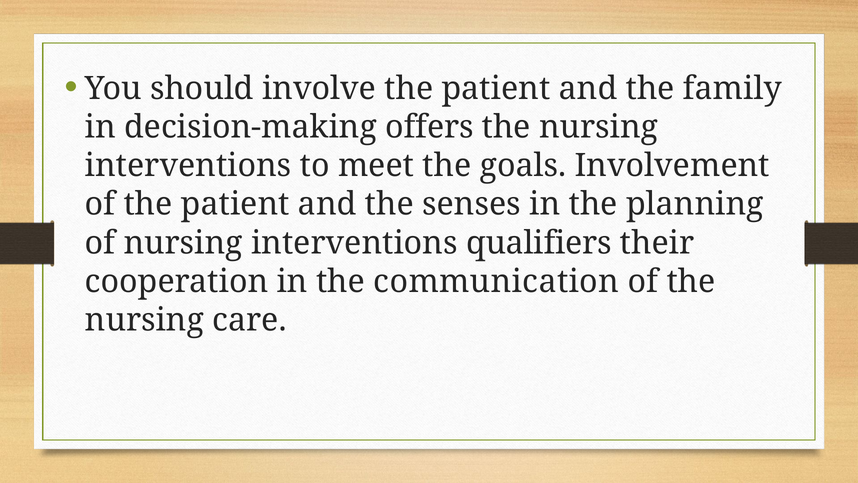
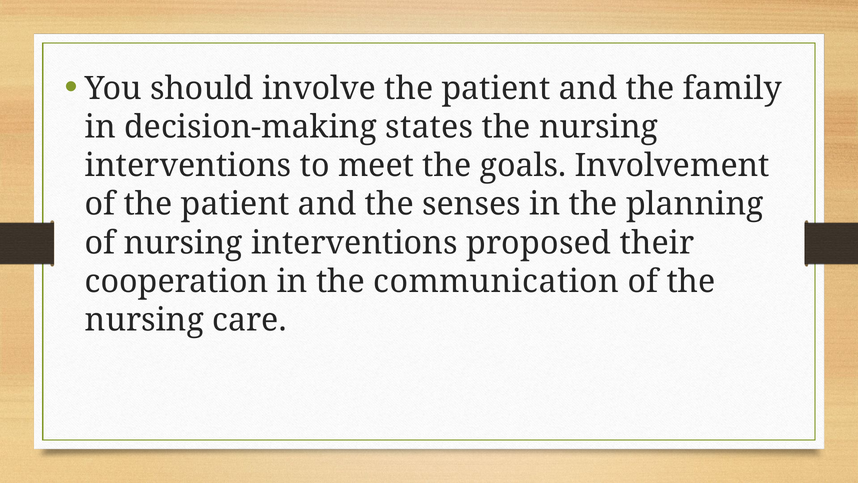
offers: offers -> states (429, 127)
qualifiers: qualifiers -> proposed (539, 243)
